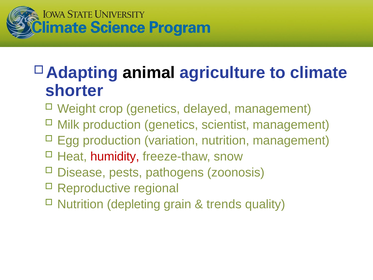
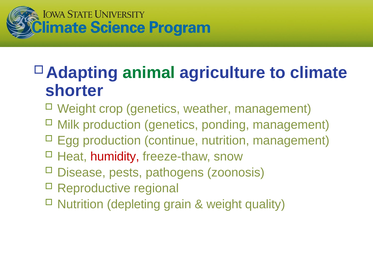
animal colour: black -> green (149, 73)
delayed: delayed -> weather (207, 109)
scientist: scientist -> ponding (225, 125)
variation: variation -> continue (171, 140)
trends: trends -> weight (224, 204)
